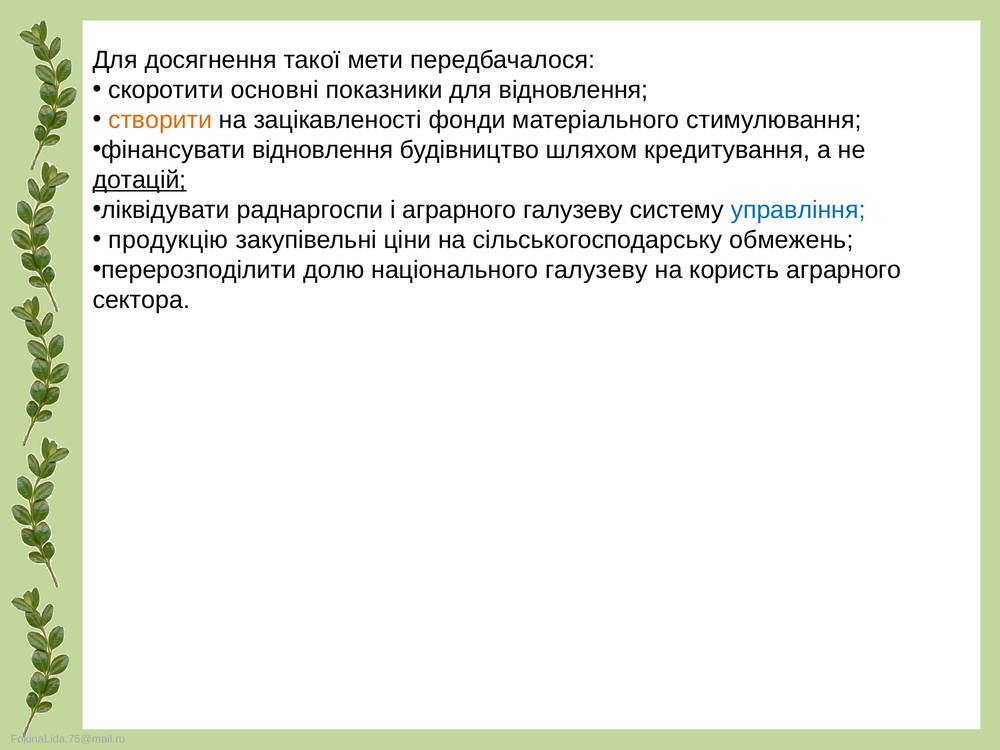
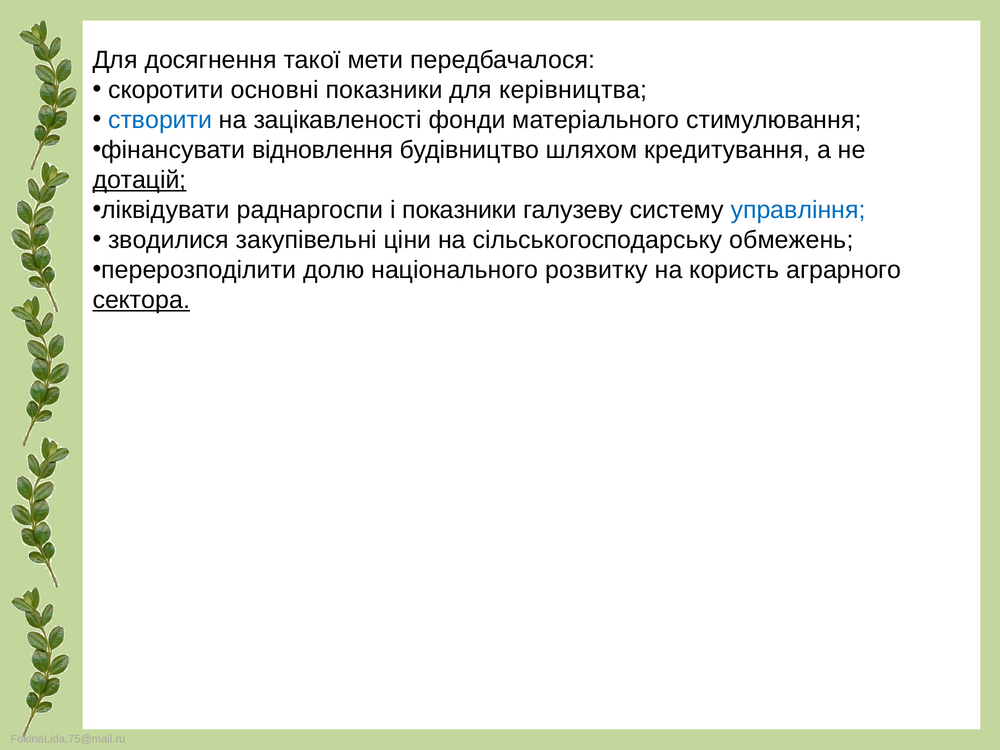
для відновлення: відновлення -> керівництва (573, 90)
створити colour: orange -> blue (160, 120)
і аграрного: аграрного -> показники (459, 210)
продукцію: продукцію -> зводилися (168, 240)
національного галузеву: галузеву -> розвитку (596, 270)
сектора underline: none -> present (141, 300)
